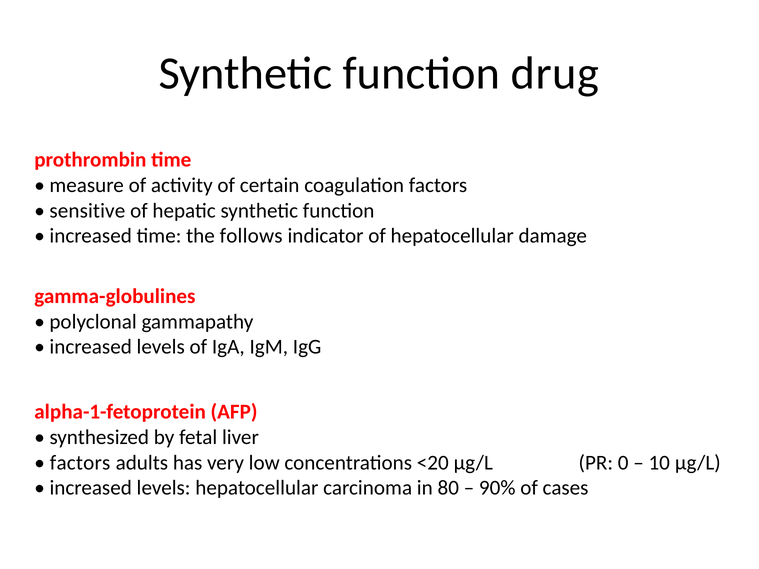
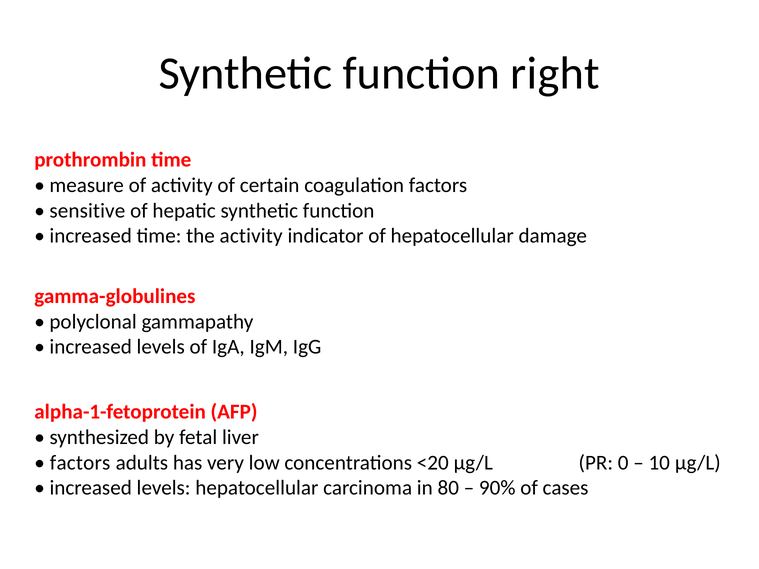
drug: drug -> right (555, 73)
the follows: follows -> activity (251, 236)
